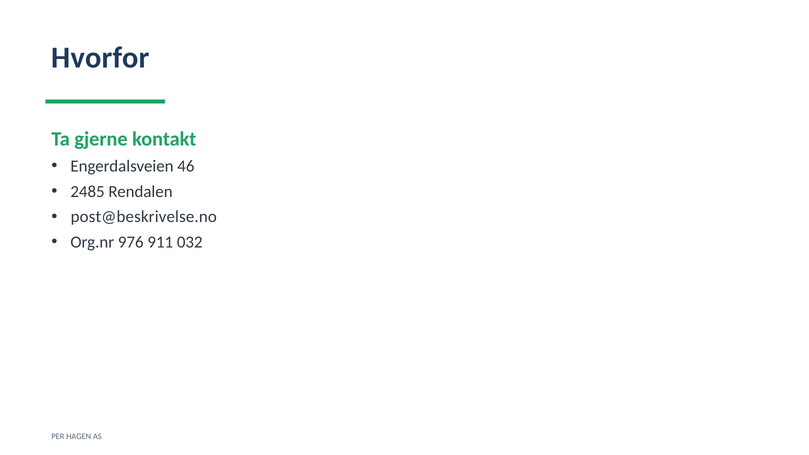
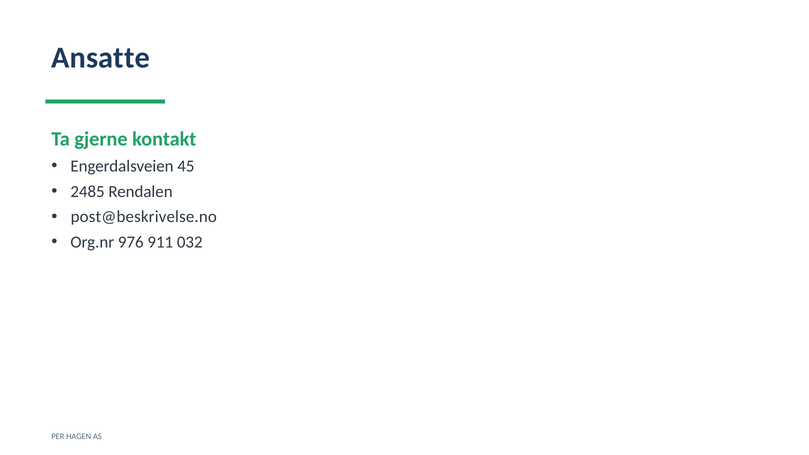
Hvorfor: Hvorfor -> Ansatte (101, 58)
46: 46 -> 45 (186, 166)
